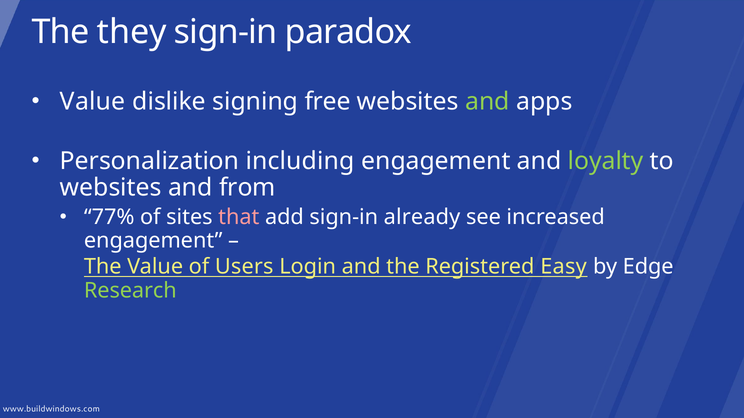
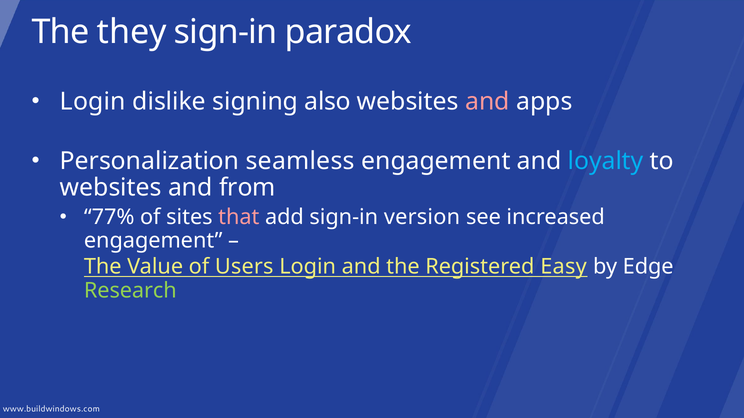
Value: Value -> Login (93, 102)
free: free -> also (328, 102)
and colour: light green -> pink (487, 102)
including: including -> seamless (300, 161)
loyalty colour: light green -> light blue (606, 161)
already: already -> version (422, 218)
